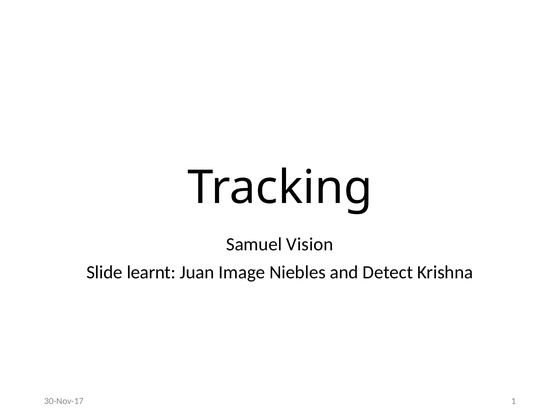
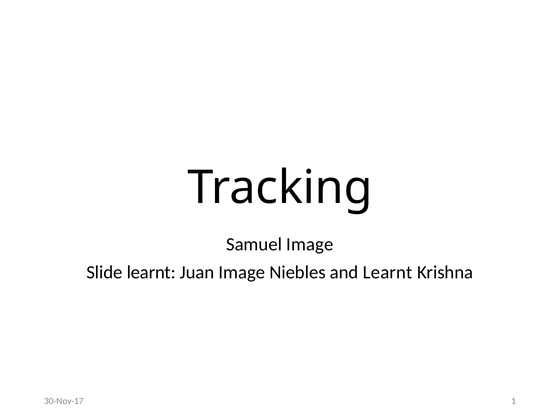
Samuel Vision: Vision -> Image (310, 244)
and Detect: Detect -> Learnt (388, 272)
